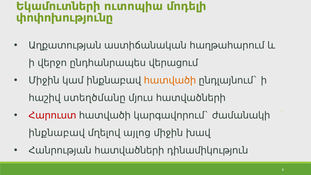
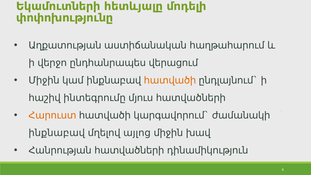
ուտոպիա: ուտոպիա -> հետևյալը (134, 6)
ստեղծմանը: ստեղծմանը -> ինտեգրումը (95, 98)
Հարուստ colour: red -> orange (52, 115)
